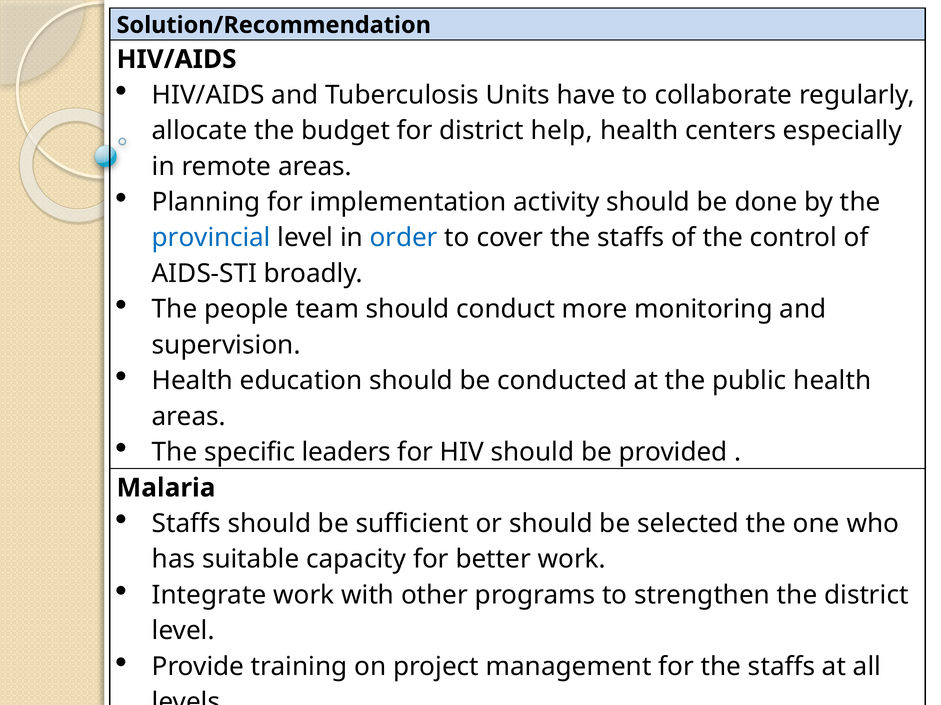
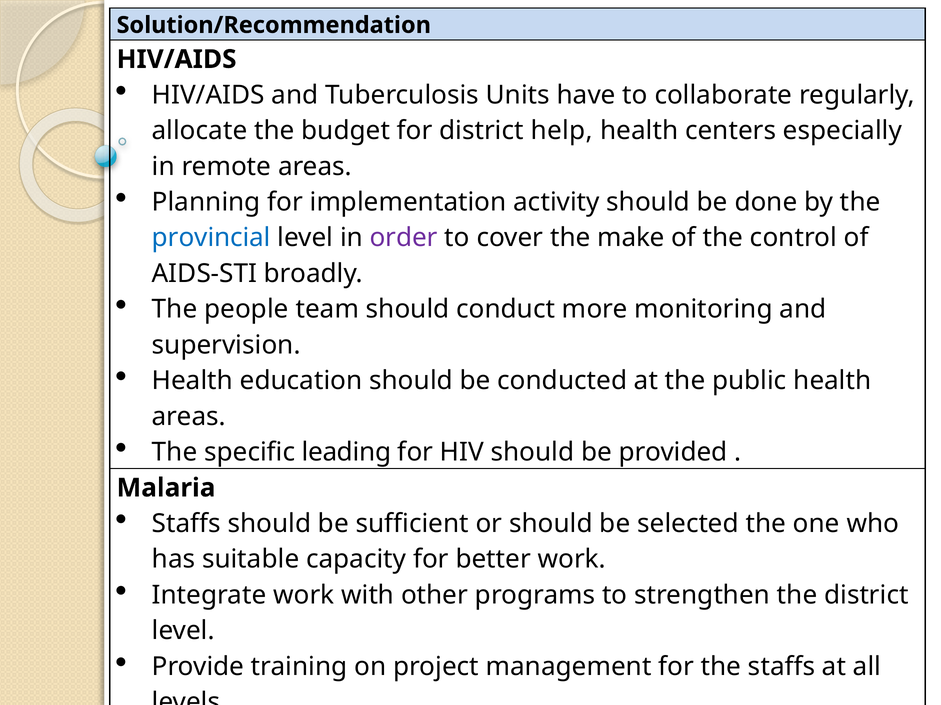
order colour: blue -> purple (404, 238)
cover the staffs: staffs -> make (631, 238)
leaders: leaders -> leading (346, 453)
